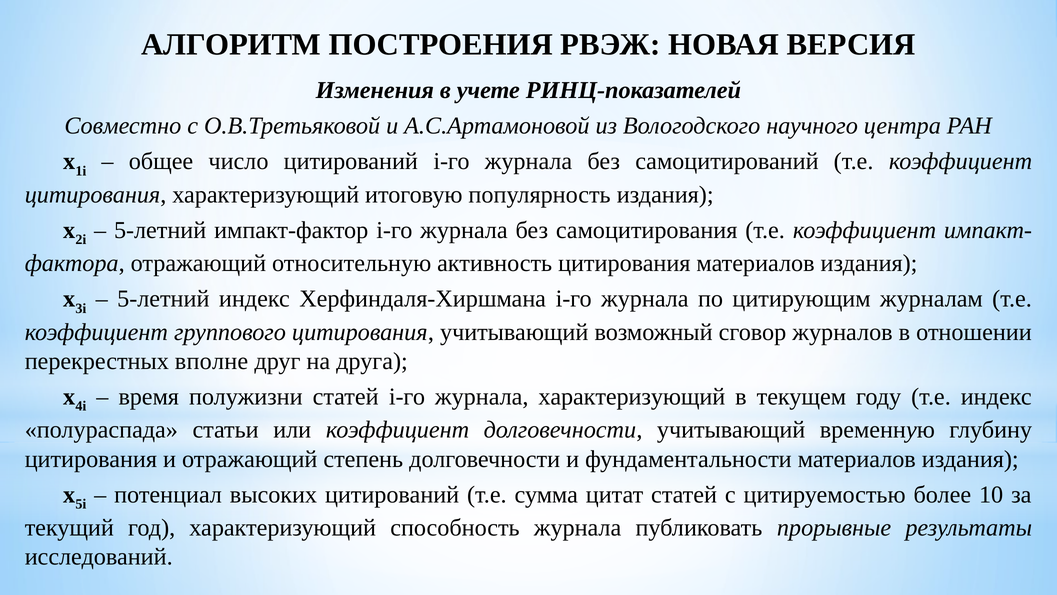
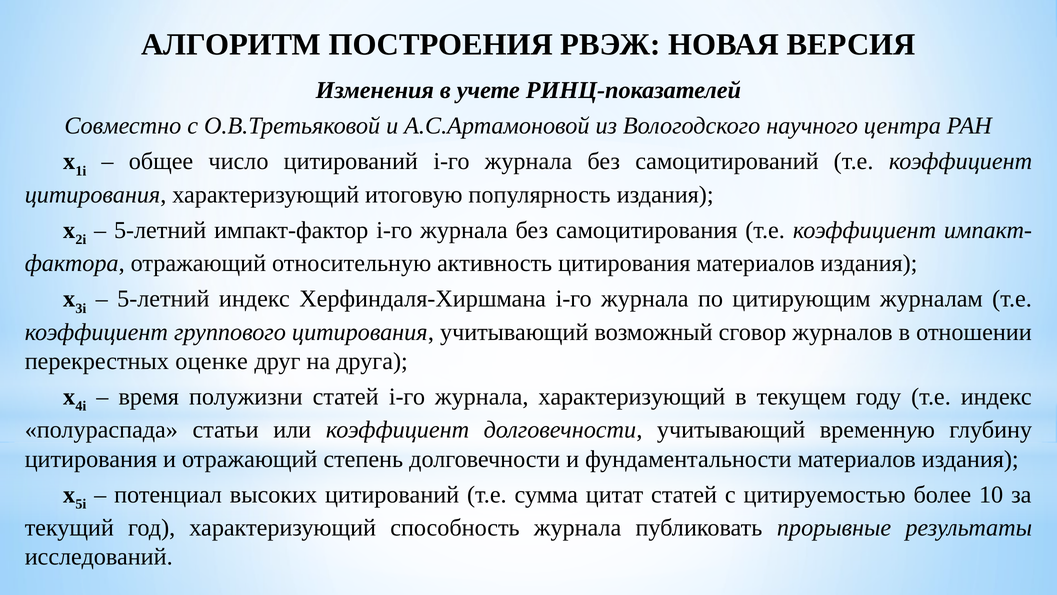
вполне: вполне -> оценке (212, 361)
